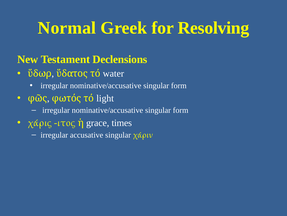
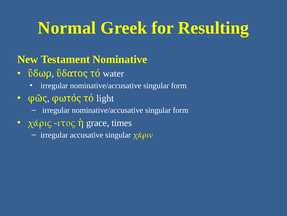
Resolving: Resolving -> Resulting (213, 28)
Declensions: Declensions -> Nominative (120, 59)
